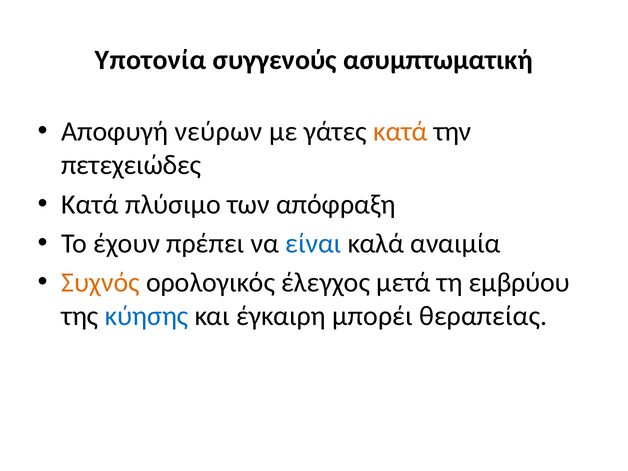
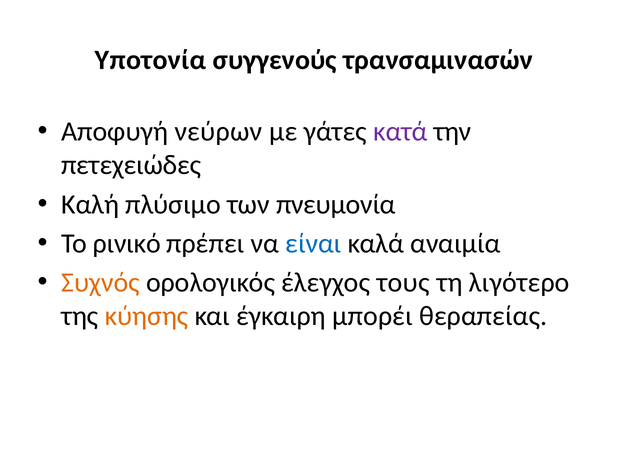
ασυμπτωματική: ασυμπτωματική -> τρανσαμινασών (438, 60)
κατά colour: orange -> purple (400, 132)
Κατά: Κατά -> Καλή (90, 204)
απόφραξη: απόφραξη -> πνευμονία (336, 204)
έχουν: έχουν -> ρινικό (127, 243)
μετά: μετά -> τους (403, 283)
εμβρύου: εμβρύου -> λιγότερο (519, 283)
κύησης colour: blue -> orange (147, 316)
